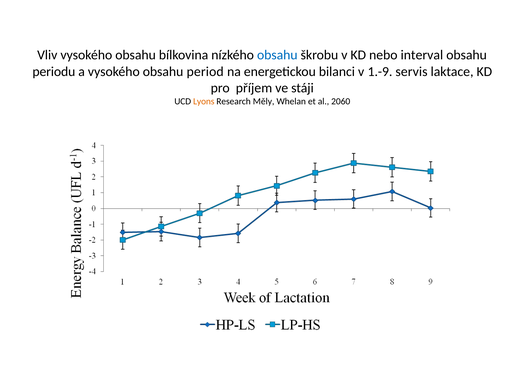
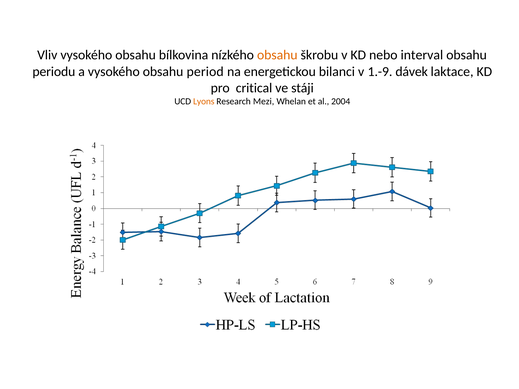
obsahu colour: blue -> orange (277, 55)
servis: servis -> dávek (412, 72)
příjem: příjem -> critical (254, 88)
Měly: Měly -> Mezi (264, 102)
2060: 2060 -> 2004 (341, 102)
